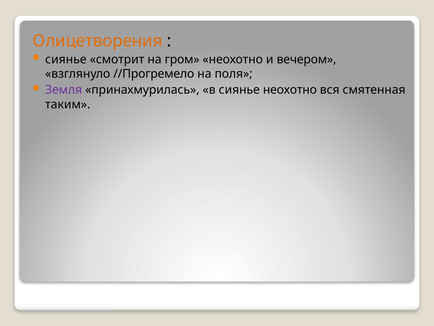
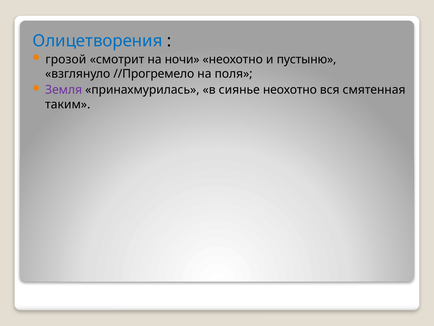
Олицетворения colour: orange -> blue (98, 41)
сиянье: сиянье -> грозой (66, 59)
гром: гром -> ночи (182, 59)
вечером: вечером -> пустыню (307, 59)
